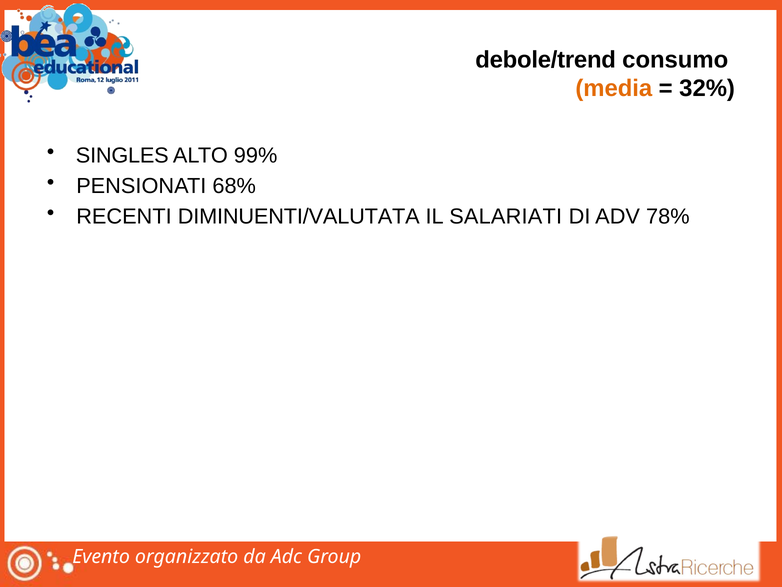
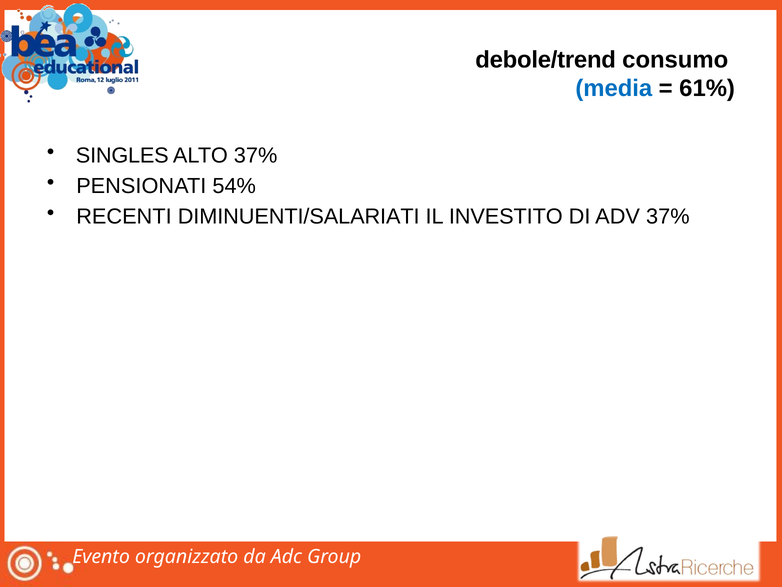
media colour: orange -> blue (614, 88)
32%: 32% -> 61% (707, 88)
ALTO 99%: 99% -> 37% (256, 155)
68%: 68% -> 54% (234, 186)
DIMINUENTI/VALUTATA: DIMINUENTI/VALUTATA -> DIMINUENTI/SALARIATI (299, 216)
SALARIATI: SALARIATI -> INVESTITO (506, 216)
ADV 78%: 78% -> 37% (668, 216)
